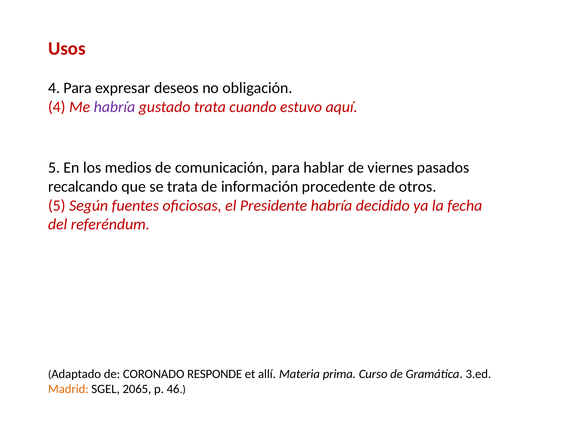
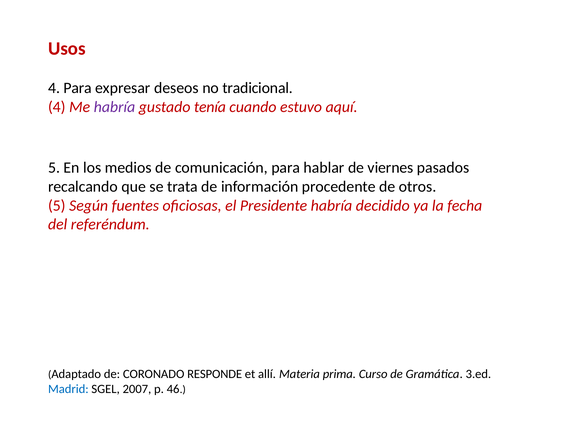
obligación: obligación -> tradicional (258, 88)
gustado trata: trata -> tenía (210, 107)
Madrid colour: orange -> blue (68, 389)
2065: 2065 -> 2007 (137, 389)
